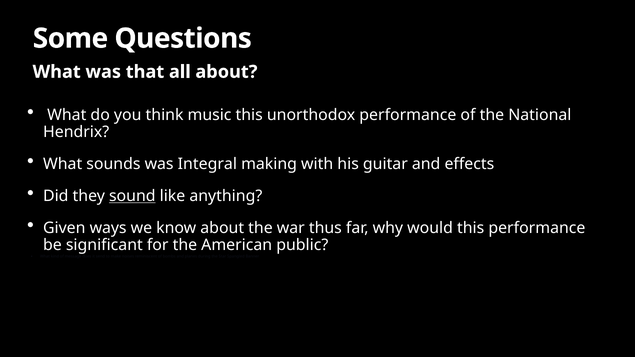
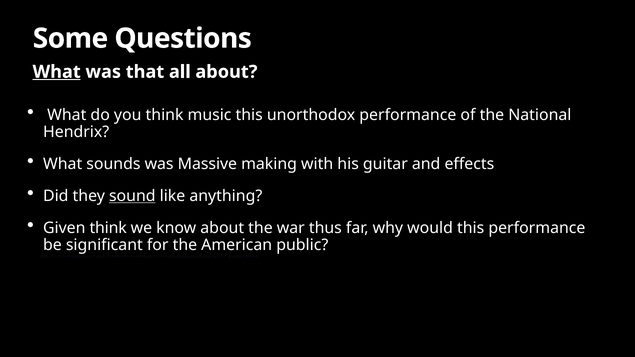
What underline: none -> present (57, 72)
Integral: Integral -> Massive (207, 164)
Given ways: ways -> think (108, 228)
